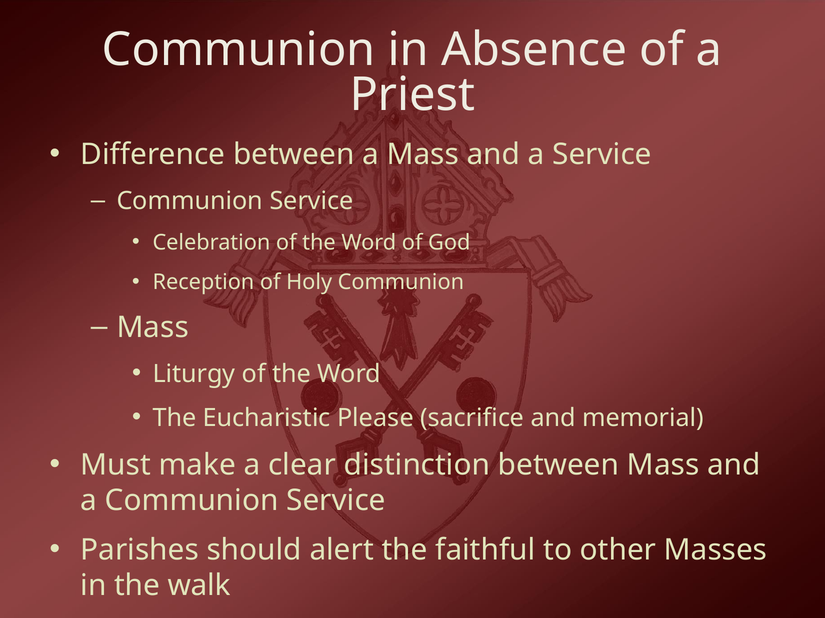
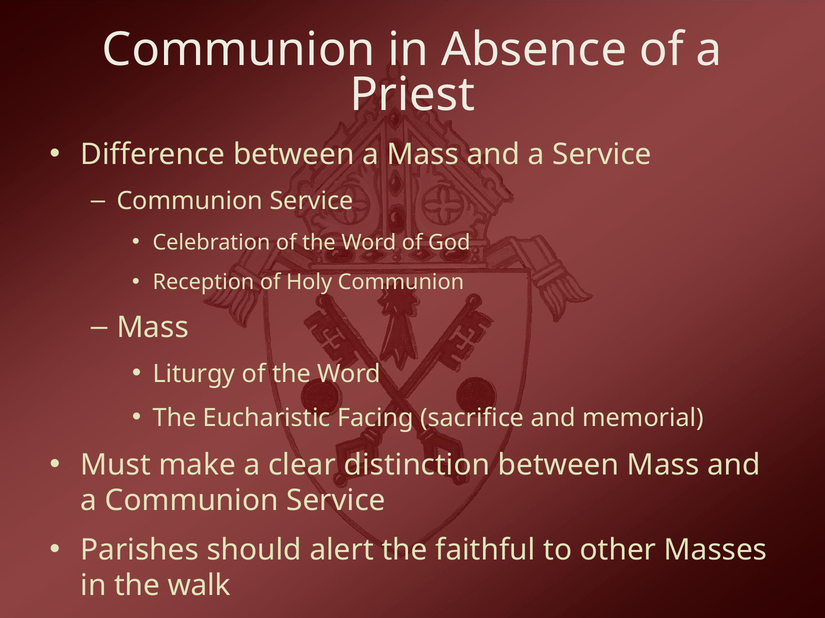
Please: Please -> Facing (375, 418)
